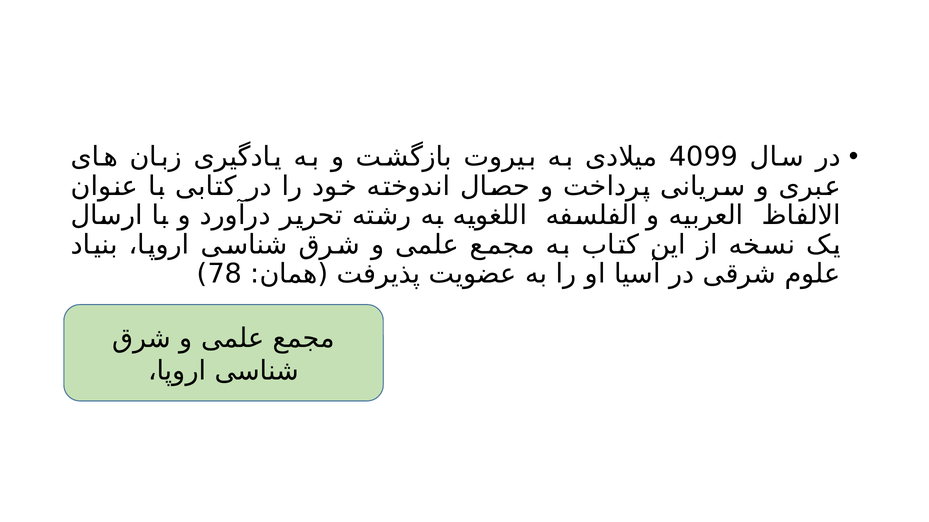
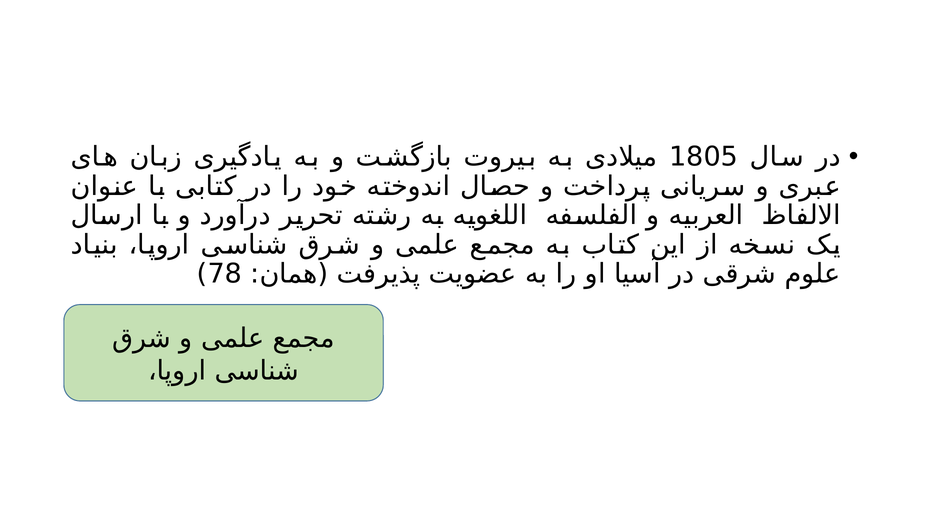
4099: 4099 -> 1805 (704, 157)
